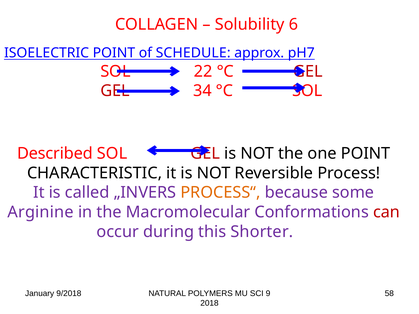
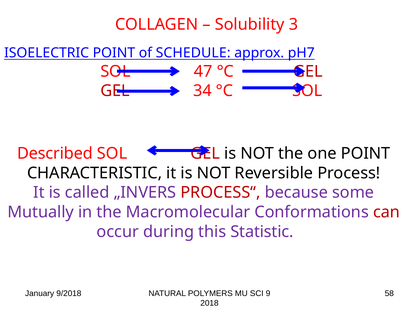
6: 6 -> 3 (293, 25)
22: 22 -> 47 (203, 71)
PROCESS“ colour: orange -> red (220, 193)
Arginine: Arginine -> Mutually (41, 212)
Shorter: Shorter -> Statistic (262, 232)
